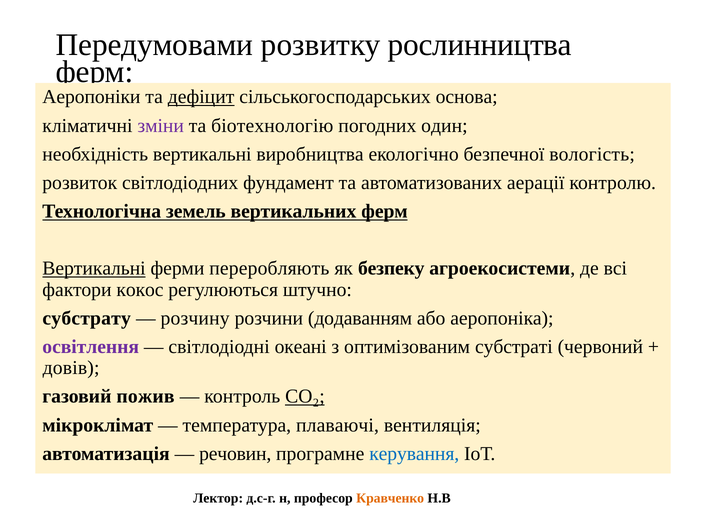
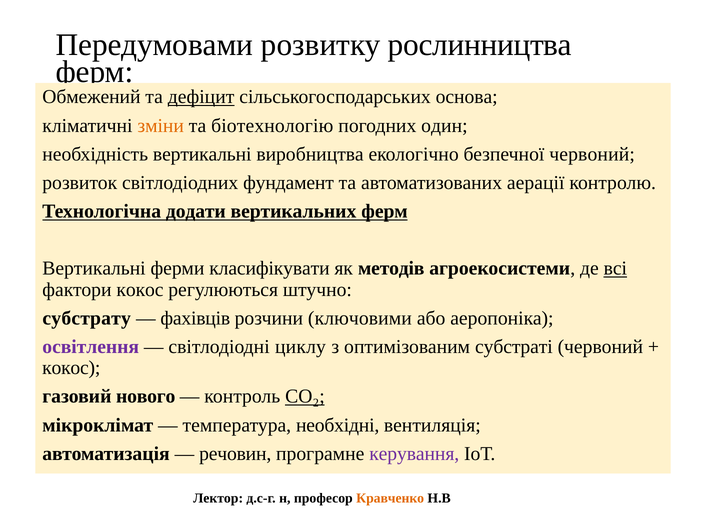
Аеропоніки: Аеропоніки -> Обмежений (91, 97)
зміни colour: purple -> orange (161, 125)
безпечної вологість: вологість -> червоний (592, 154)
земель: земель -> додати (196, 211)
Вертикальні underline: present -> none (94, 268)
переробляють: переробляють -> класифікувати (269, 268)
безпеку: безпеку -> методів (391, 268)
всі underline: none -> present (615, 268)
розчину: розчину -> фахівців (195, 318)
додаванням: додаванням -> ключовими (360, 318)
океані: океані -> циклу (300, 346)
довів: довів -> кокос (71, 368)
пожив: пожив -> нового (146, 396)
плаваючі: плаваючі -> необхідні (338, 425)
керування colour: blue -> purple (414, 453)
